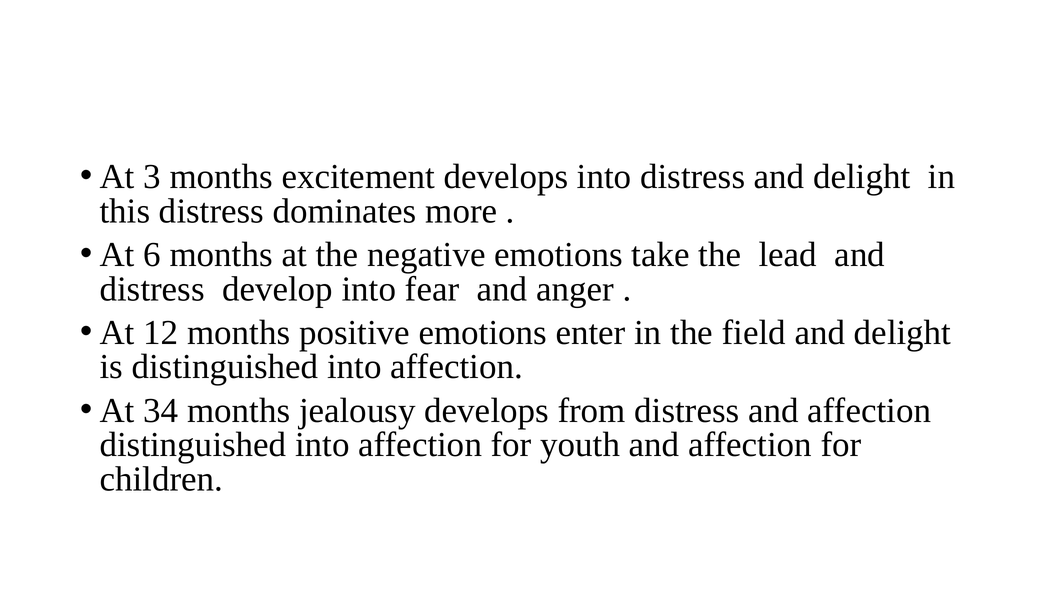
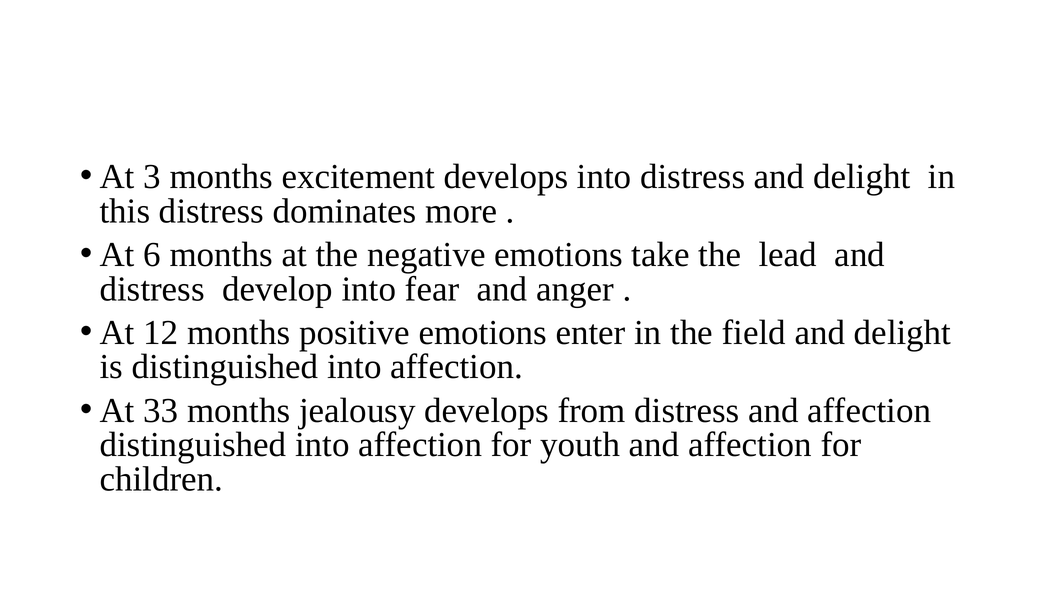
34: 34 -> 33 (161, 411)
